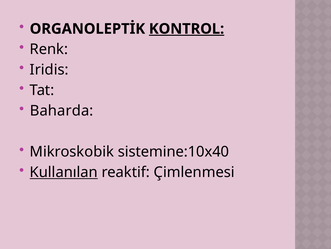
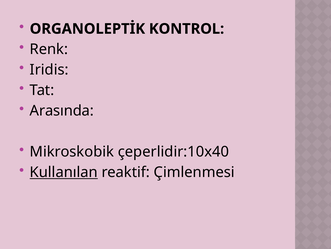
KONTROL underline: present -> none (187, 29)
Baharda: Baharda -> Arasında (62, 110)
sistemine:10x40: sistemine:10x40 -> çeperlidir:10x40 (173, 151)
